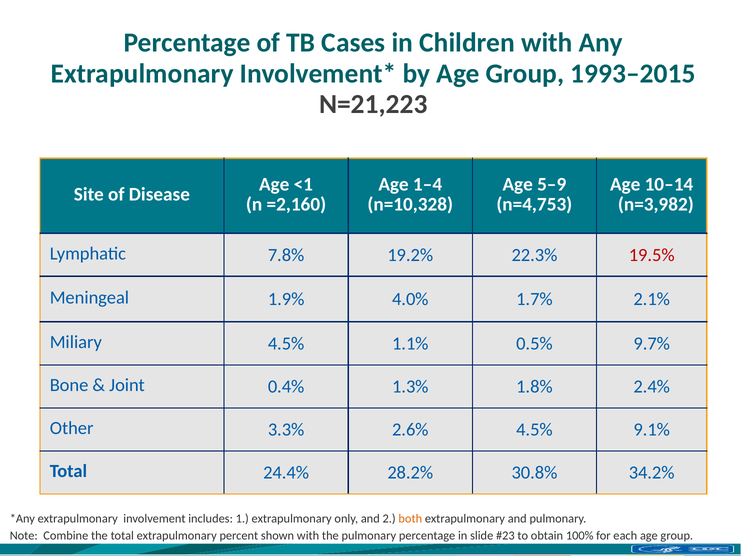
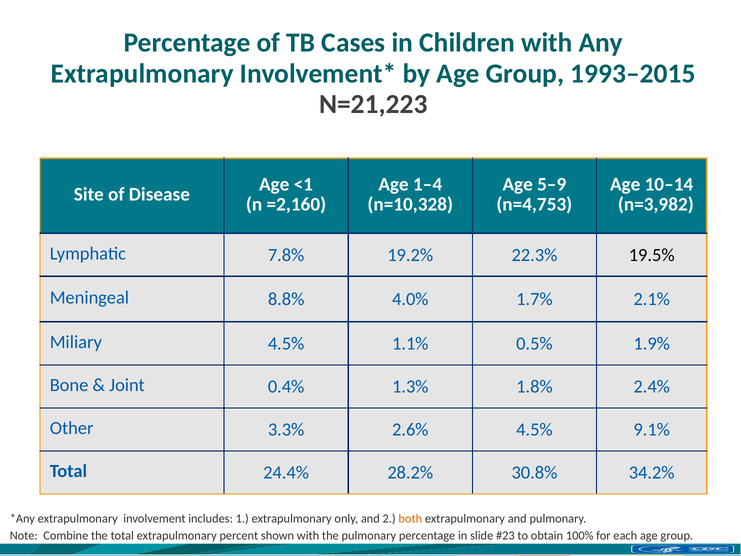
19.5% colour: red -> black (652, 255)
1.9%: 1.9% -> 8.8% (286, 299)
9.7%: 9.7% -> 1.9% (652, 343)
